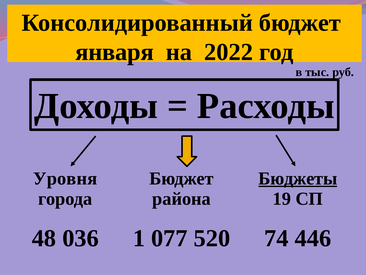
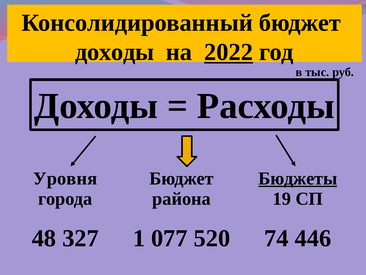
января: января -> доходы (115, 52)
2022 underline: none -> present (229, 52)
036: 036 -> 327 (81, 238)
